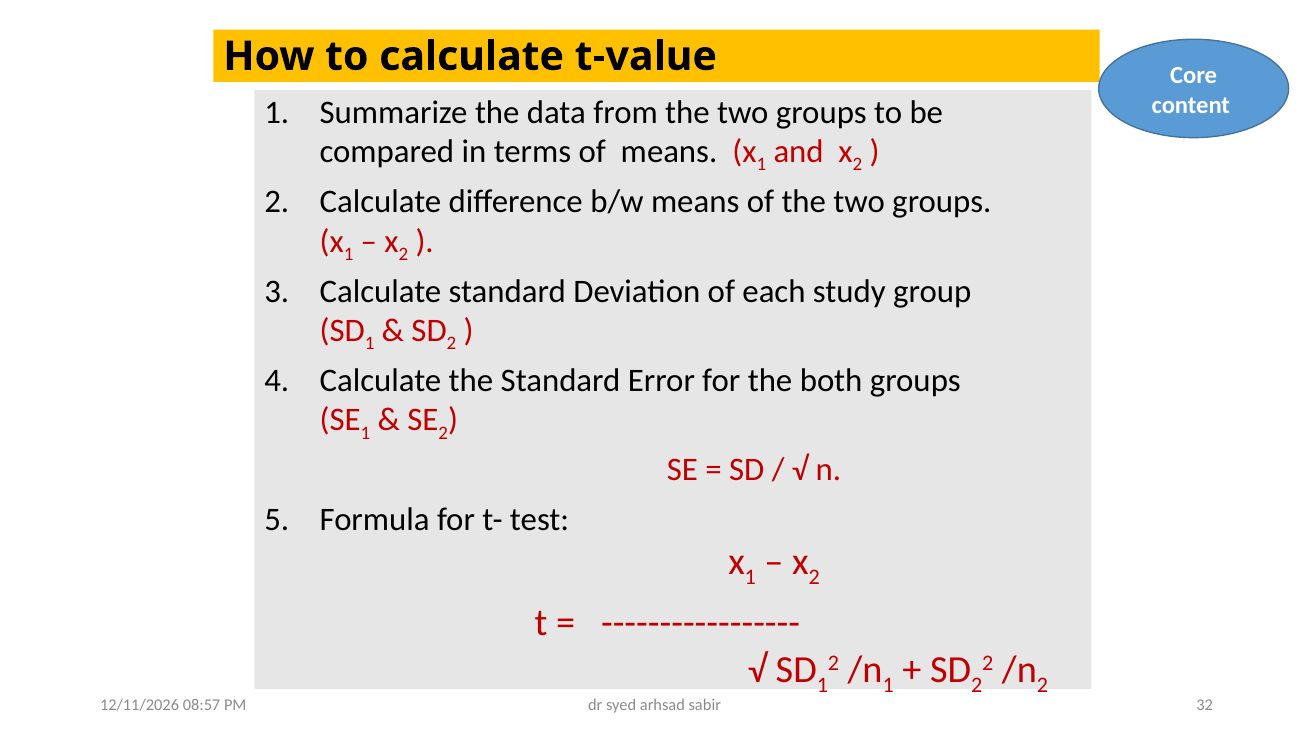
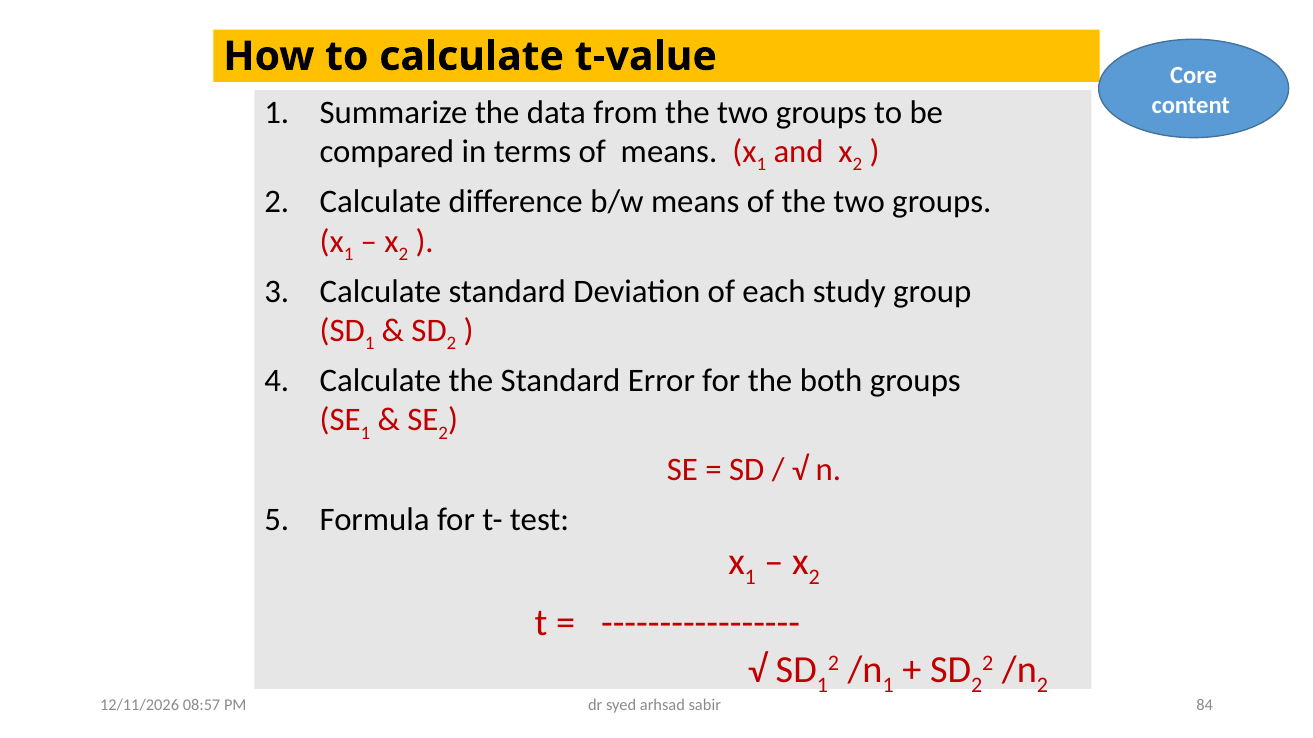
32: 32 -> 84 (1205, 705)
